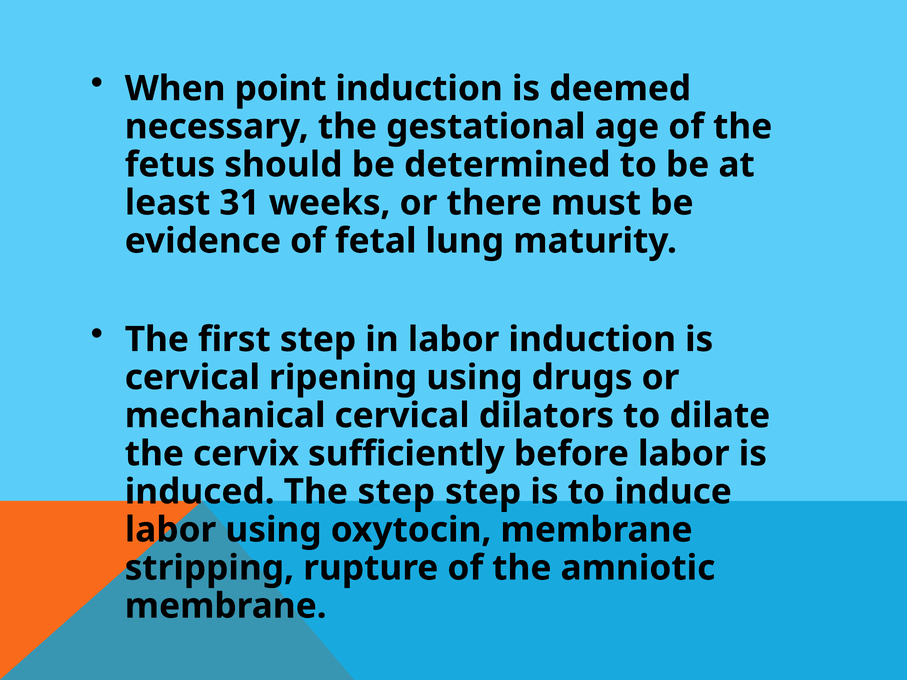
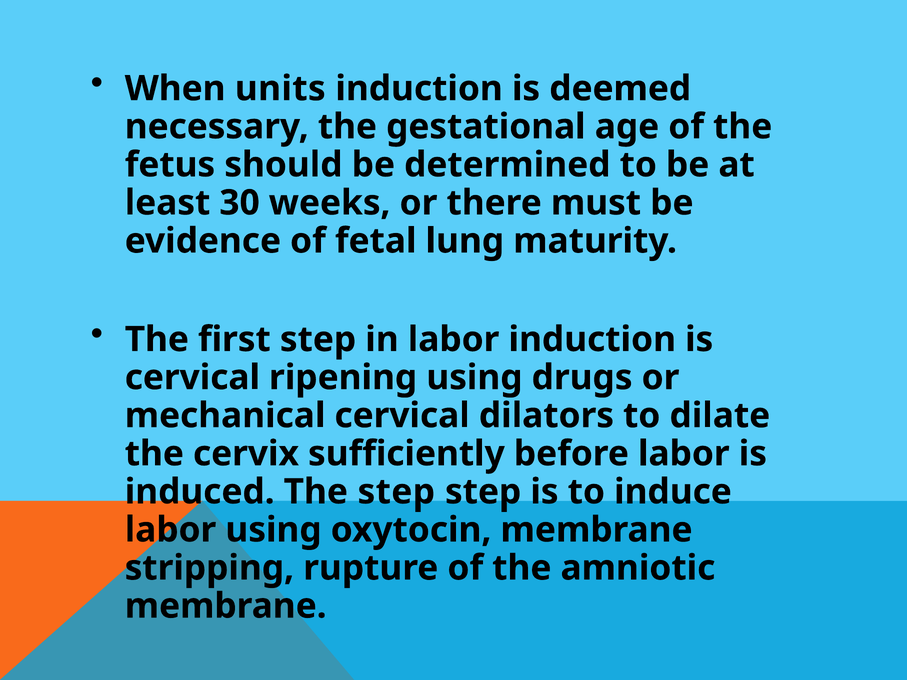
point: point -> units (280, 89)
31: 31 -> 30 (240, 203)
